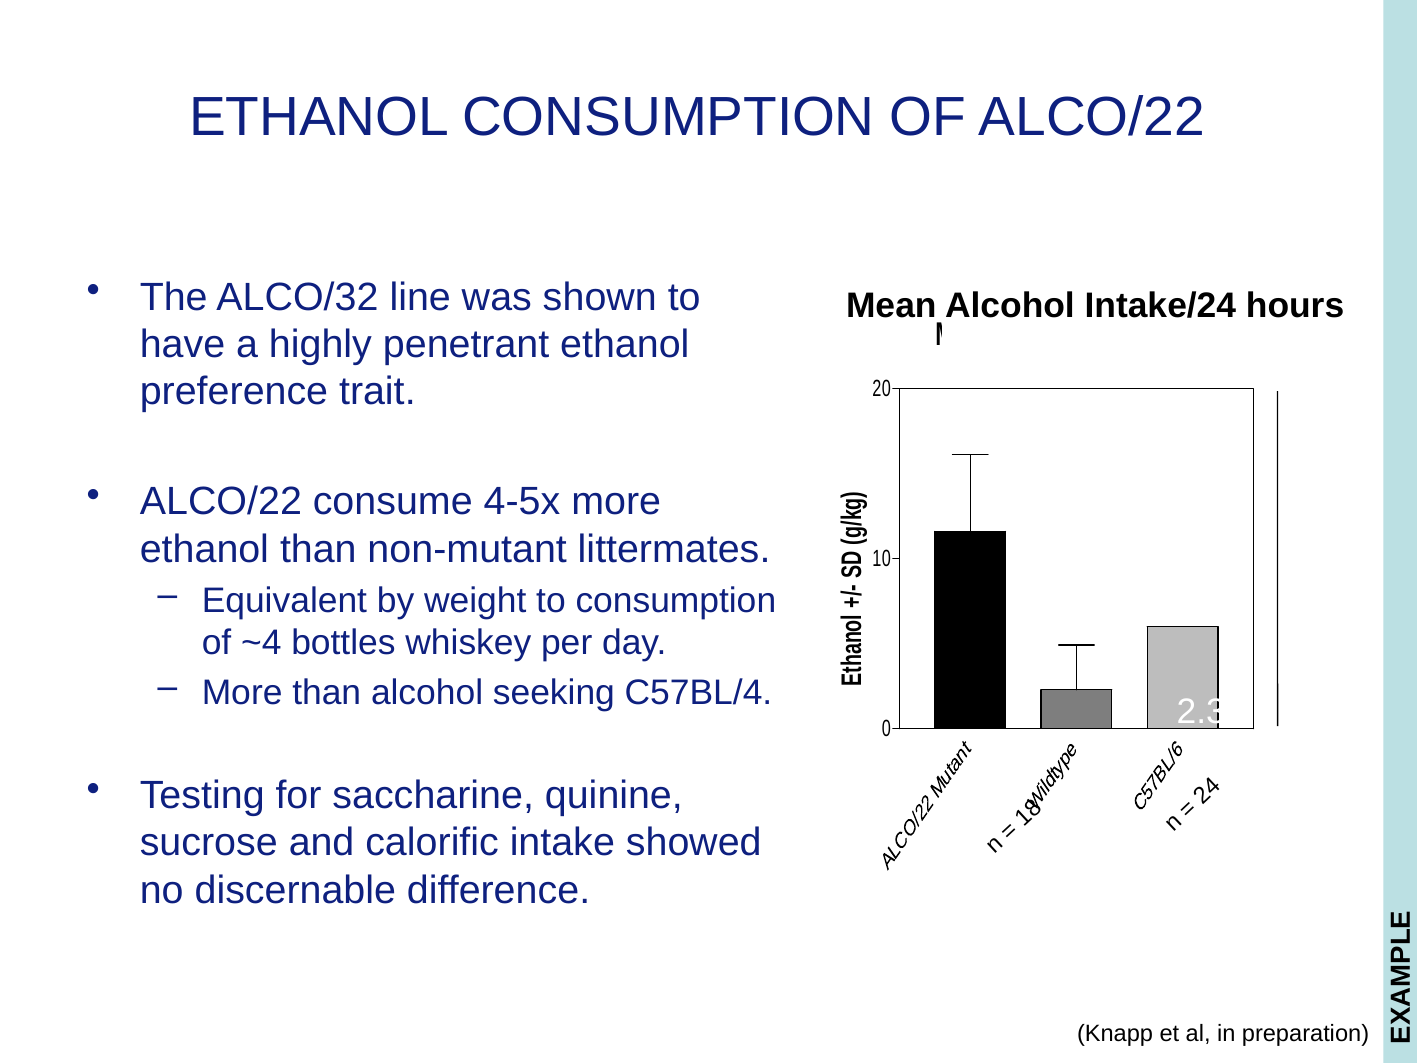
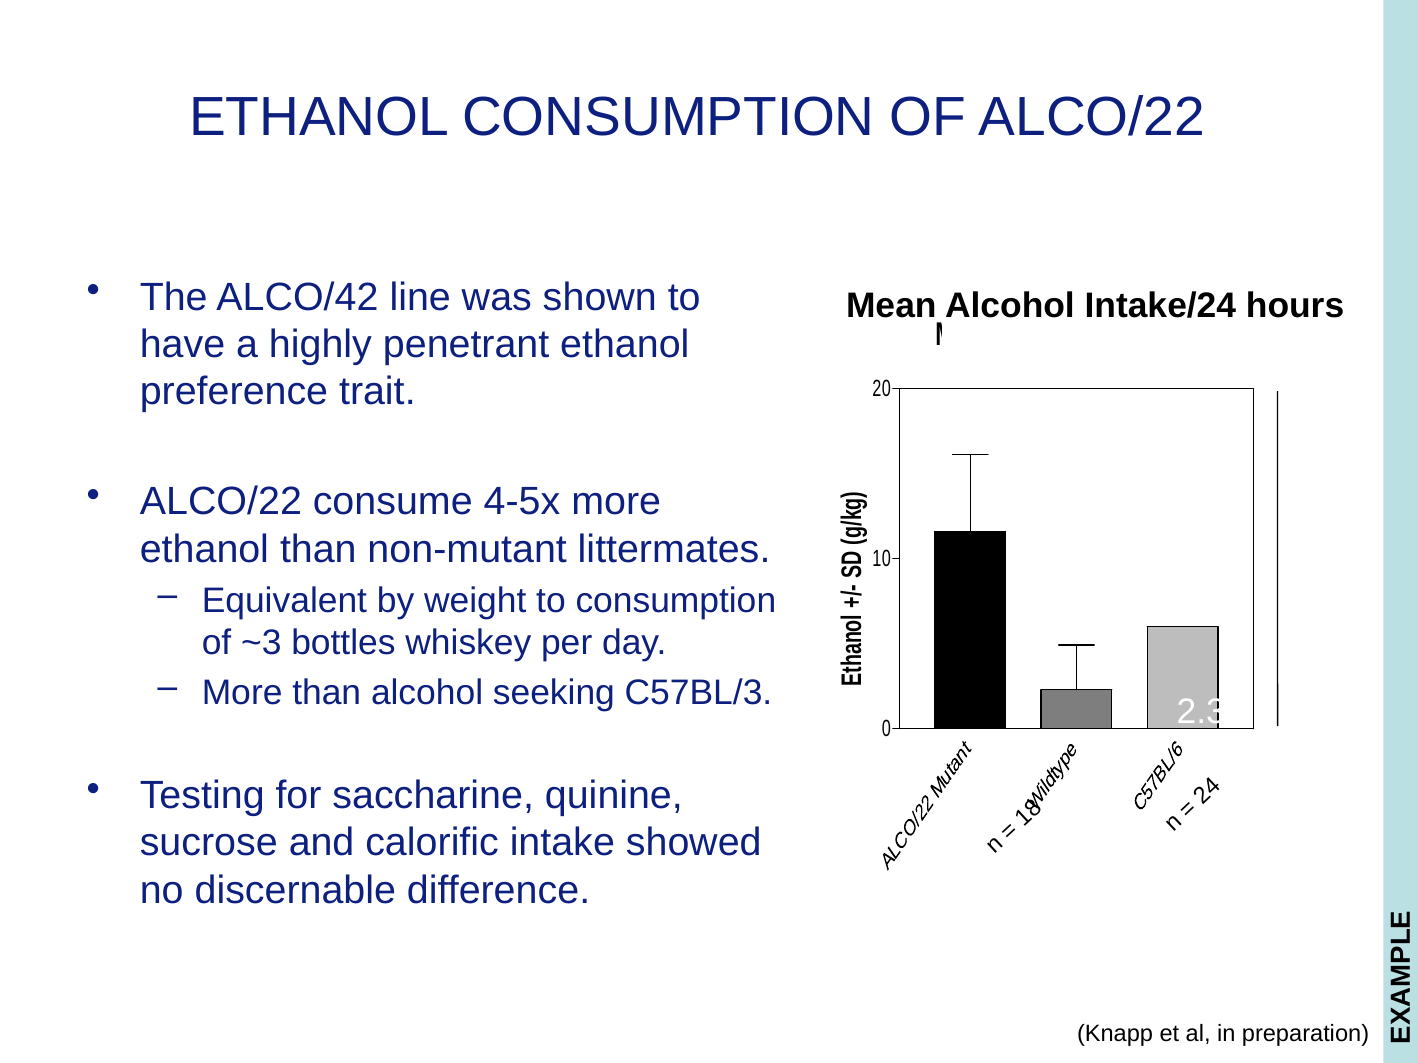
ALCO/32: ALCO/32 -> ALCO/42 (297, 297)
~4: ~4 -> ~3 (261, 643)
C57BL/4: C57BL/4 -> C57BL/3 (698, 693)
